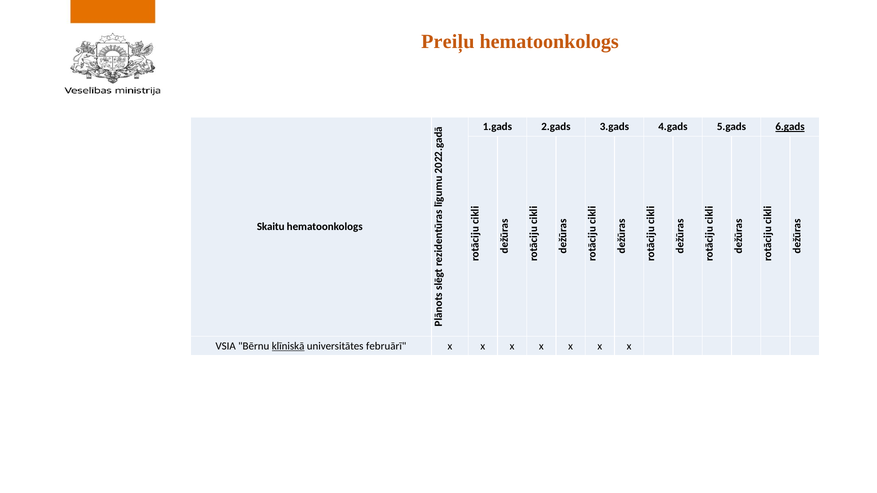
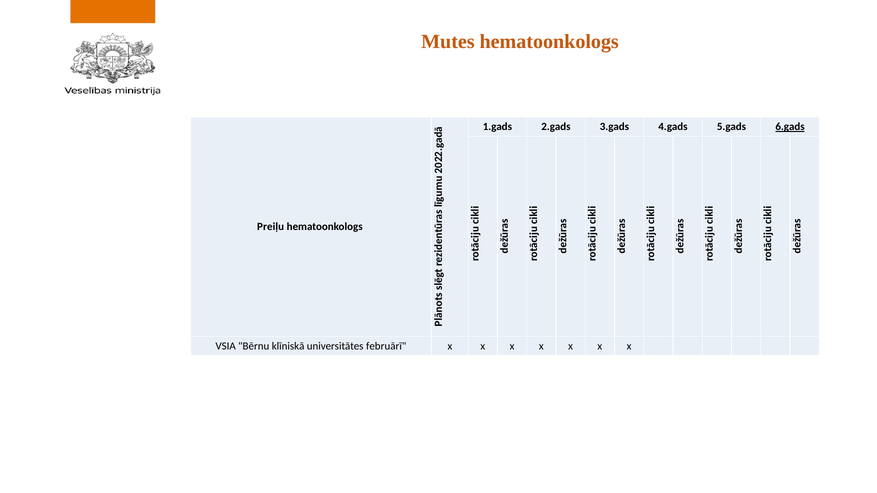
Preiļu: Preiļu -> Mutes (448, 41)
Skaitu: Skaitu -> Preiļu (271, 227)
klīniskā underline: present -> none (288, 346)
